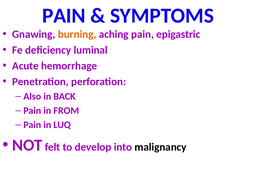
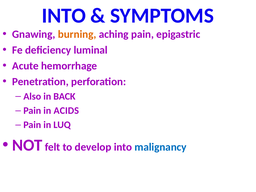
PAIN: PAIN -> INTO (64, 16)
FROM: FROM -> ACIDS (66, 111)
malignancy colour: black -> blue (161, 147)
